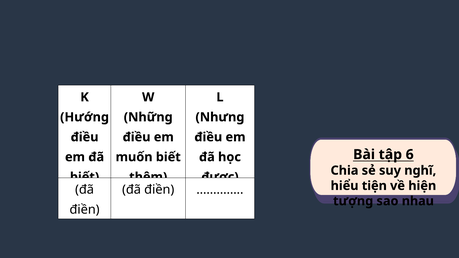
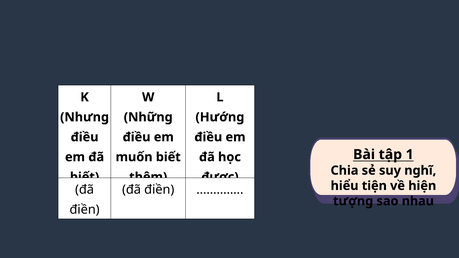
Hướng: Hướng -> Nhưng (85, 117)
Nhưng: Nhưng -> Hướng (220, 117)
6: 6 -> 1 (410, 155)
